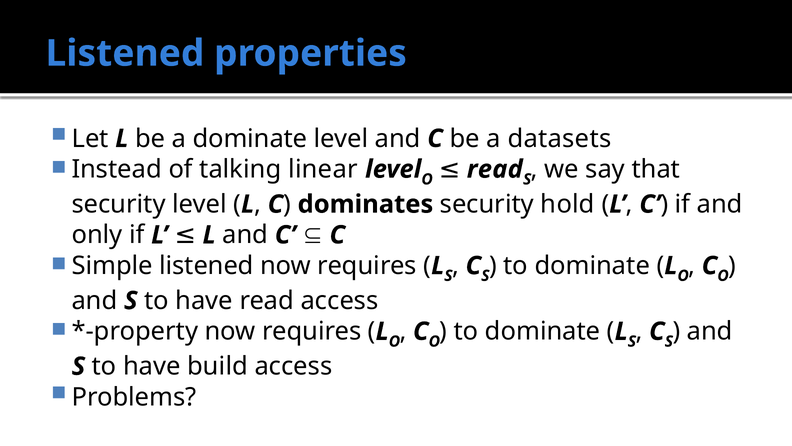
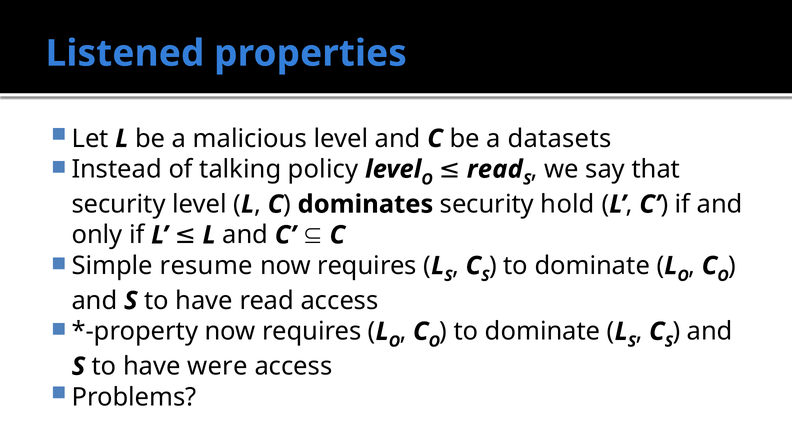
a dominate: dominate -> malicious (250, 138)
linear: linear -> policy (323, 169)
Simple listened: listened -> resume (206, 265)
build: build -> were (217, 366)
